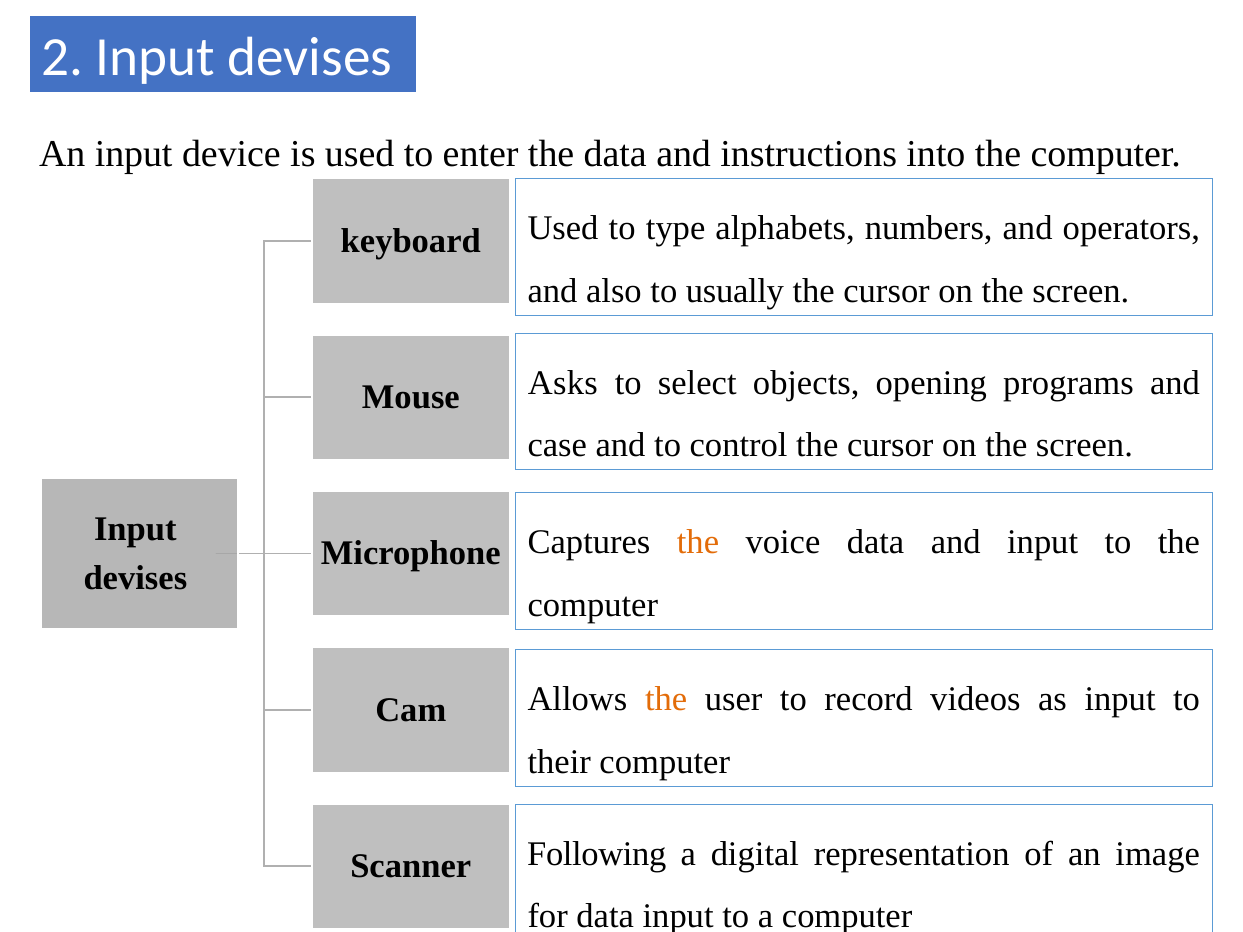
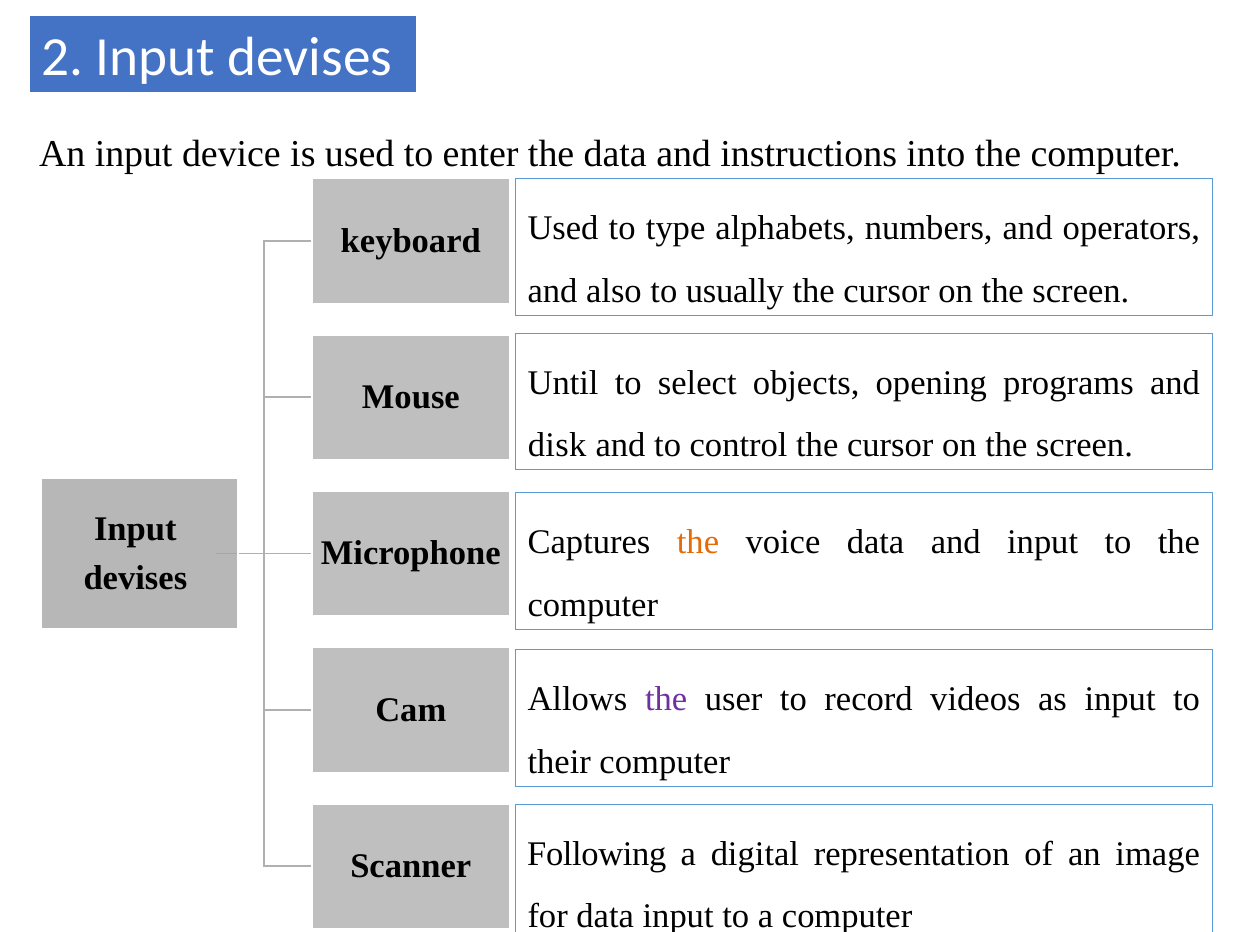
Asks: Asks -> Until (563, 383)
case: case -> disk (557, 446)
the colour: orange -> purple (666, 700)
